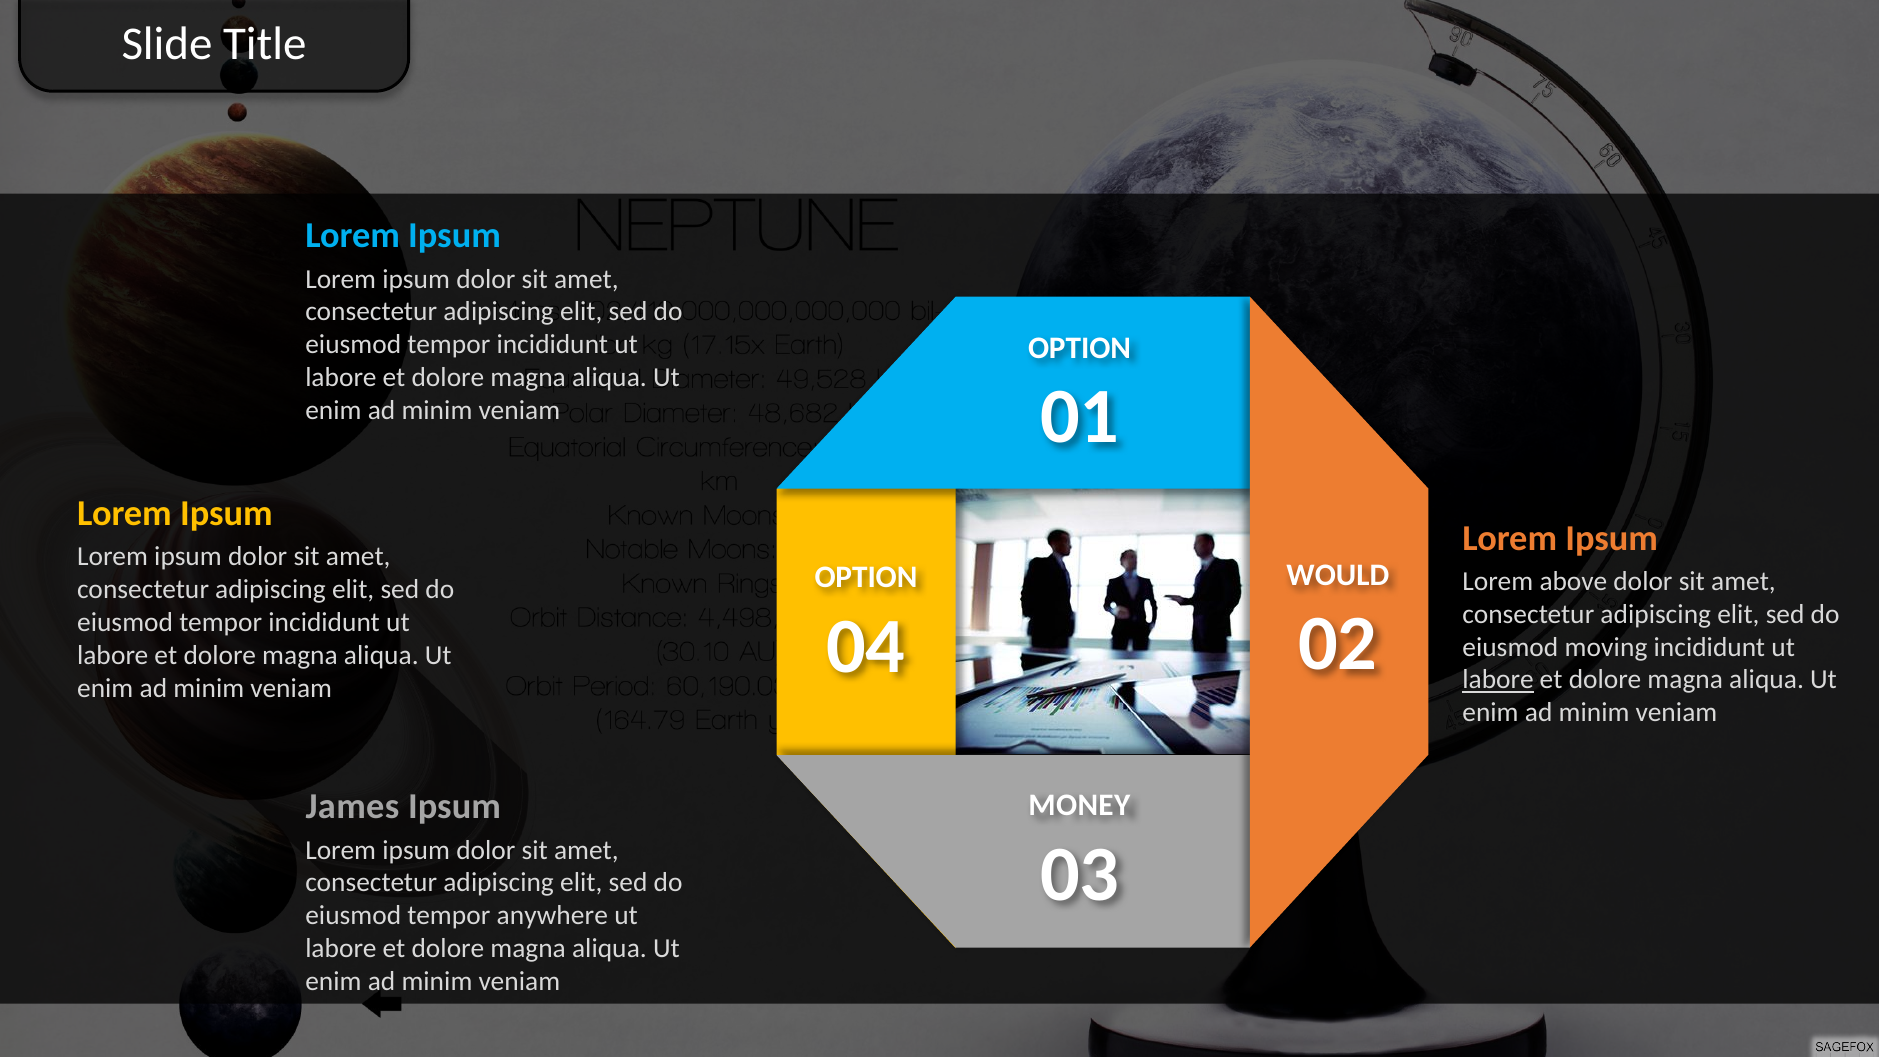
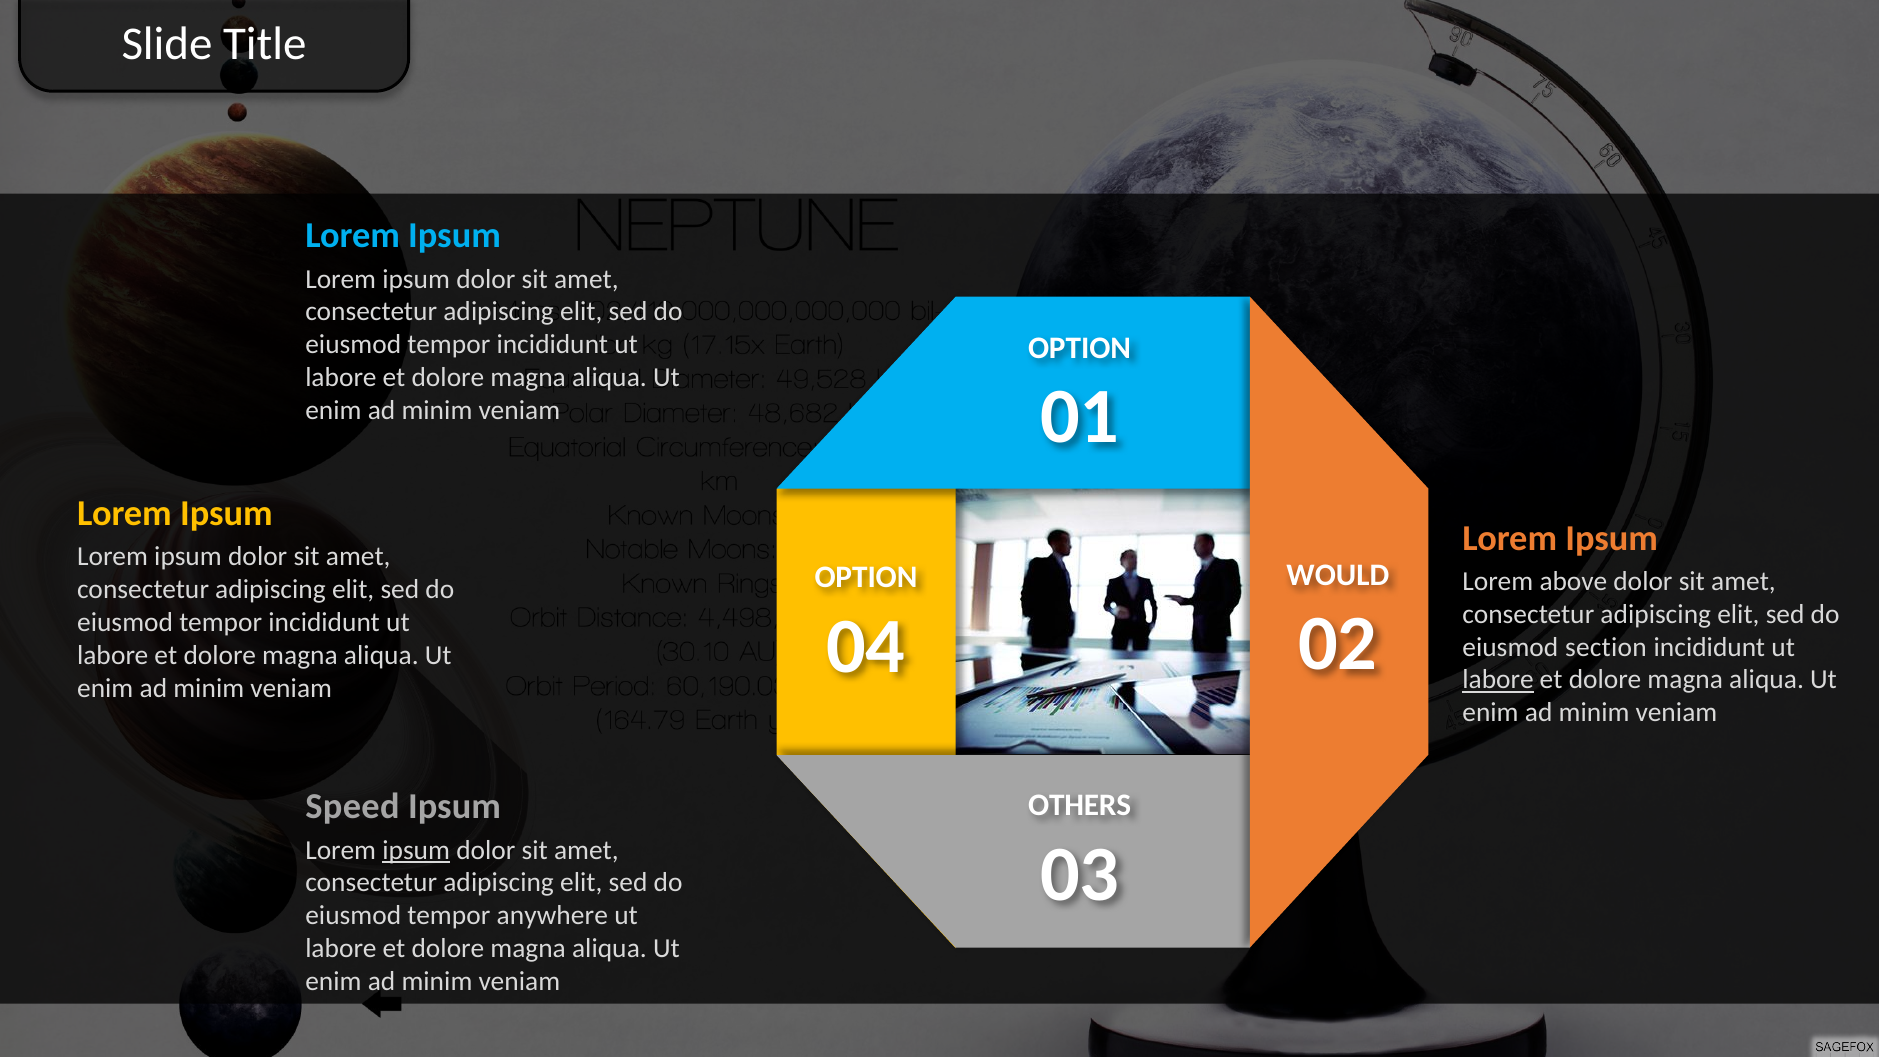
moving: moving -> section (1606, 647)
James: James -> Speed (352, 807)
MONEY: MONEY -> OTHERS (1080, 806)
ipsum underline: none -> present (416, 850)
